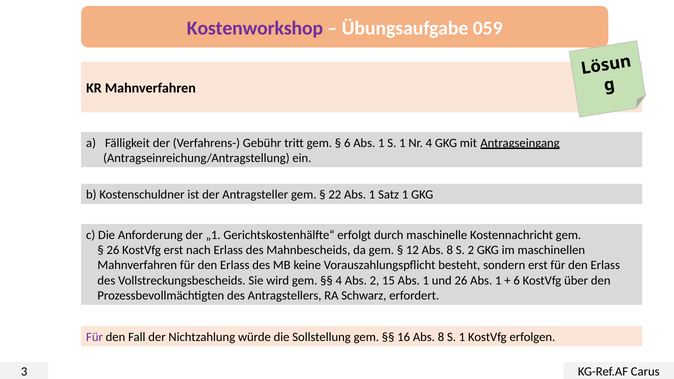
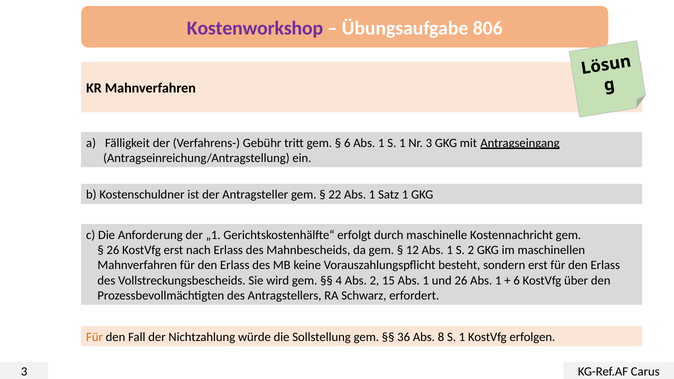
059: 059 -> 806 (488, 28)
Nr 4: 4 -> 3 (429, 143)
12 Abs 8: 8 -> 1 (450, 250)
Für colour: purple -> orange (95, 337)
16: 16 -> 36 (404, 337)
